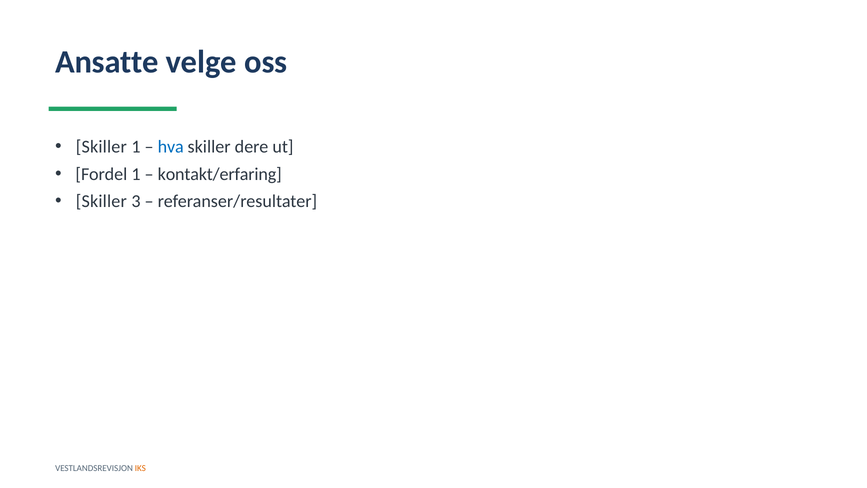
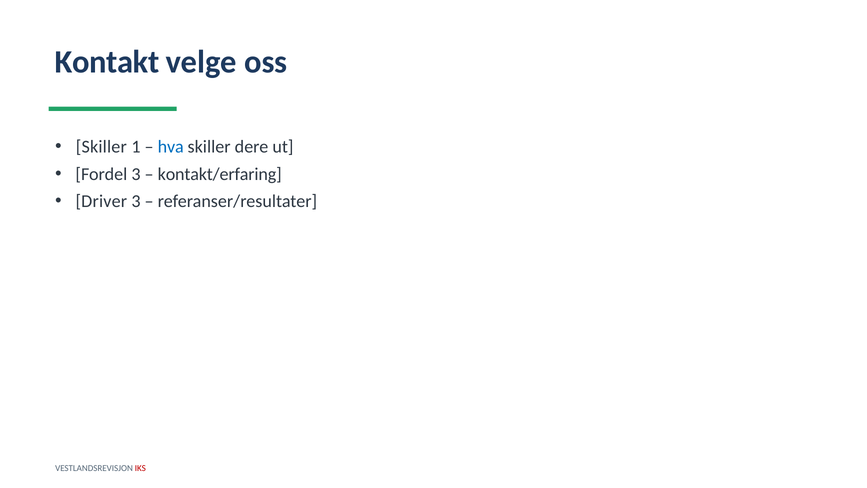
Ansatte: Ansatte -> Kontakt (107, 62)
Fordel 1: 1 -> 3 (136, 174)
Skiller: Skiller -> Driver (101, 201)
IKS colour: orange -> red (140, 468)
